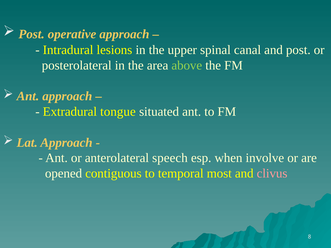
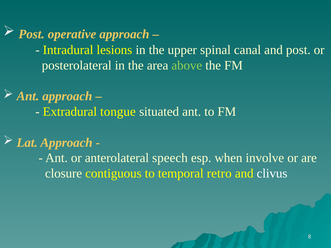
opened: opened -> closure (64, 174)
most: most -> retro (219, 174)
clivus colour: pink -> white (272, 174)
